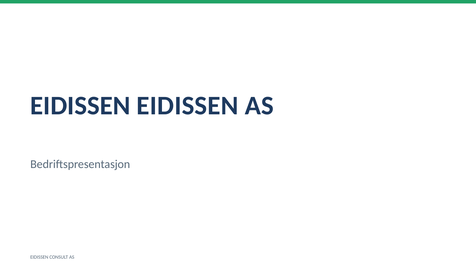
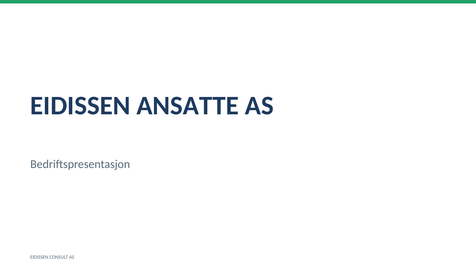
EIDISSEN EIDISSEN: EIDISSEN -> ANSATTE (188, 106)
